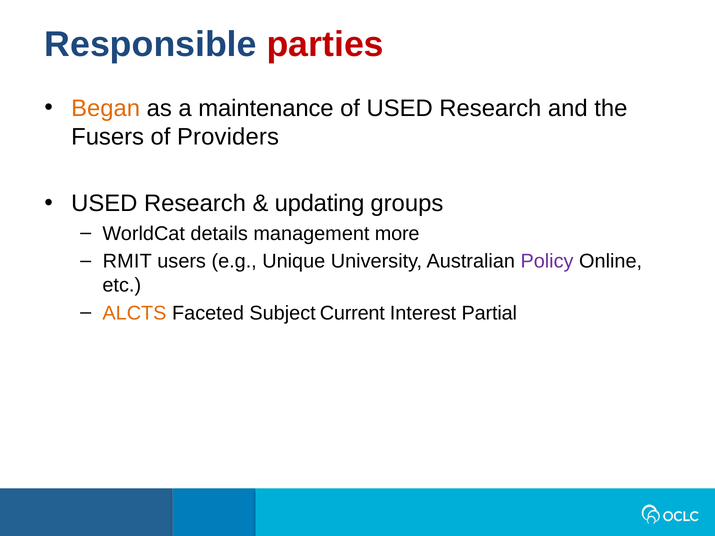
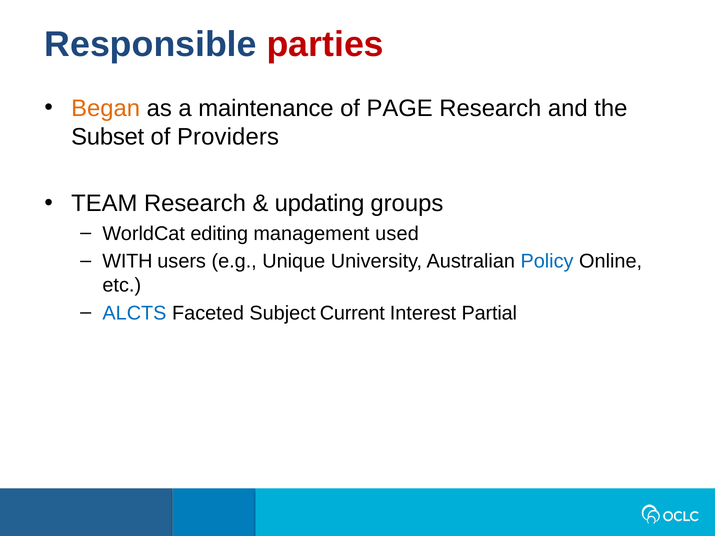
of USED: USED -> PAGE (400, 108)
Fusers: Fusers -> Subset (108, 137)
USED: USED -> TEAM (104, 204)
details: details -> editing (219, 234)
more: more -> used (397, 234)
RMIT: RMIT -> WITH (127, 261)
Policy colour: purple -> blue (547, 261)
ALCTS colour: orange -> blue (134, 313)
